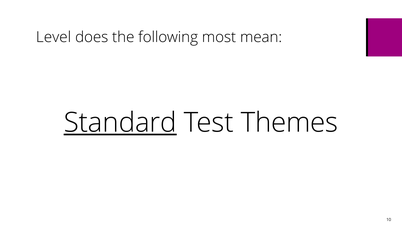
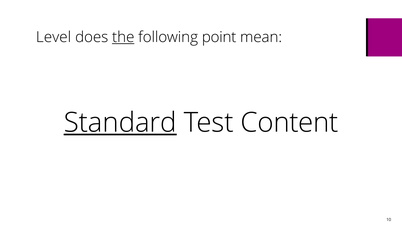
the underline: none -> present (123, 37)
most: most -> point (219, 37)
Themes: Themes -> Content (289, 123)
